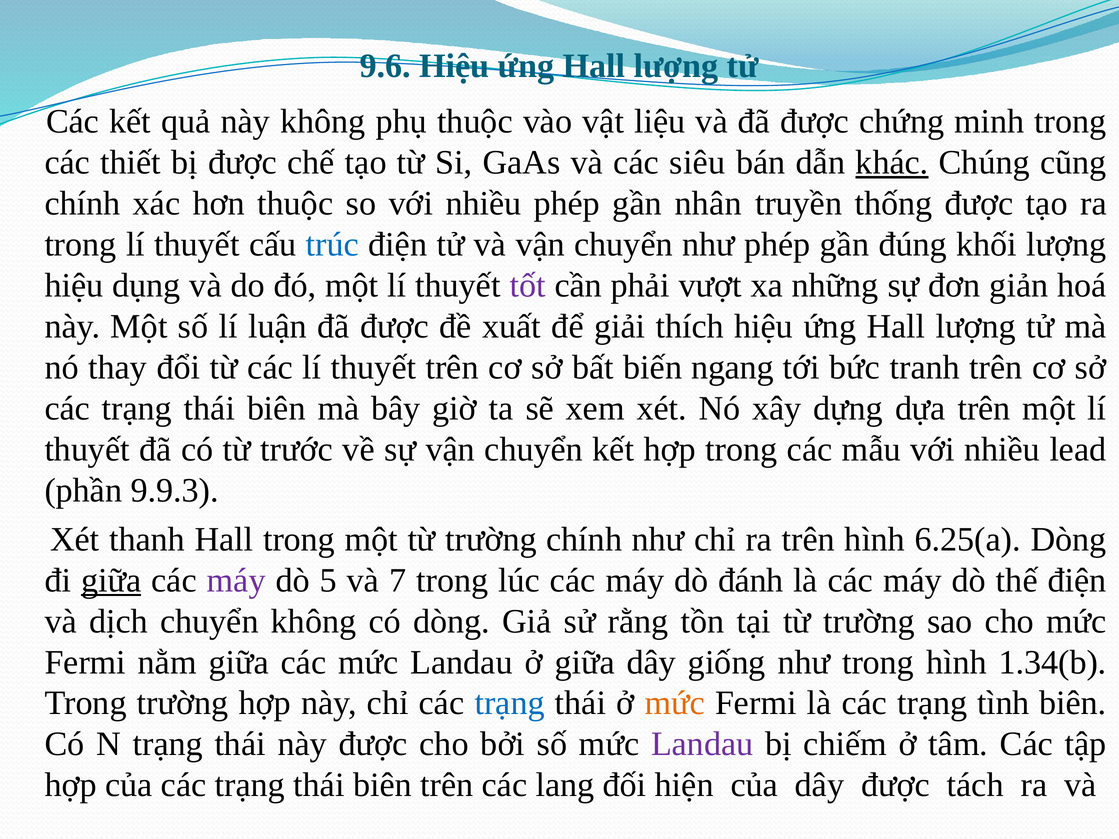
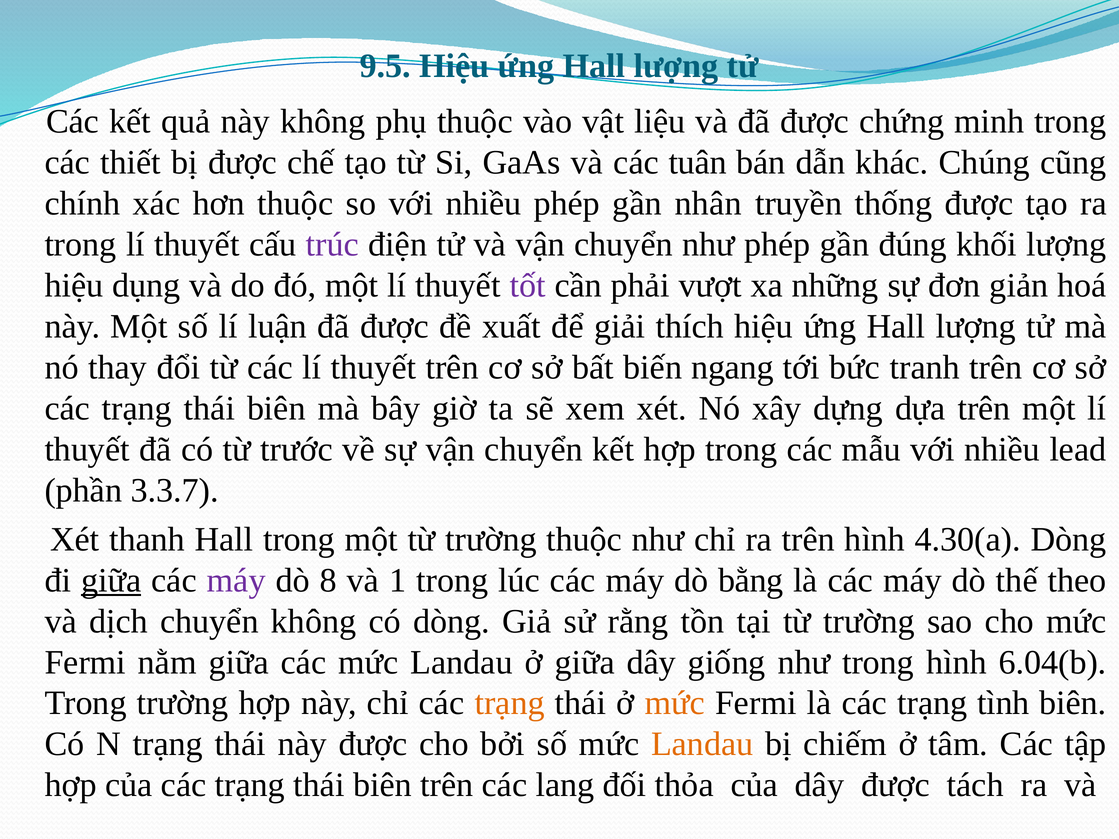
9.6: 9.6 -> 9.5 (385, 66)
siêu: siêu -> tuân (698, 163)
khác underline: present -> none (892, 163)
trúc colour: blue -> purple (332, 245)
9.9.3: 9.9.3 -> 3.3.7 (175, 490)
trường chính: chính -> thuộc (584, 540)
6.25(a: 6.25(a -> 4.30(a (968, 540)
5: 5 -> 8 (328, 581)
7: 7 -> 1 (398, 581)
đánh: đánh -> bằng (751, 581)
thế điện: điện -> theo (1077, 581)
1.34(b: 1.34(b -> 6.04(b (1053, 662)
trạng colour: blue -> orange (510, 703)
Landau colour: purple -> orange (702, 744)
hiện: hiện -> thỏa (684, 785)
